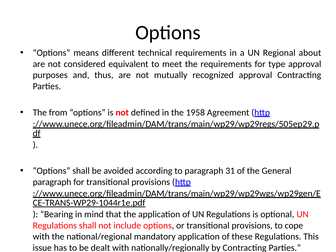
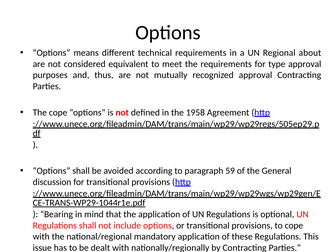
The from: from -> cope (58, 112)
31: 31 -> 59 (230, 171)
paragraph: paragraph -> discussion (52, 182)
